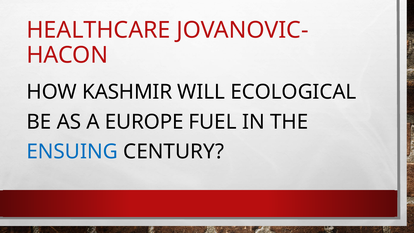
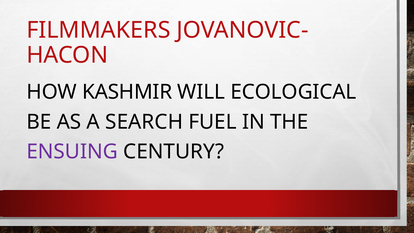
HEALTHCARE: HEALTHCARE -> FILMMAKERS (98, 30)
EUROPE: EUROPE -> SEARCH (144, 122)
ENSUING colour: blue -> purple (72, 152)
